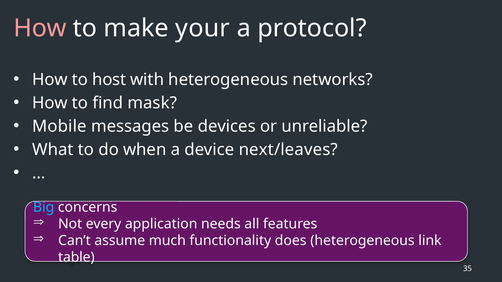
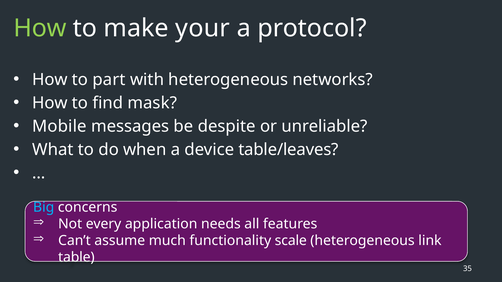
How colour: pink -> light green (40, 28)
host: host -> part (109, 80)
devices: devices -> despite (227, 126)
next/leaves: next/leaves -> table/leaves (288, 150)
does: does -> scale (291, 241)
